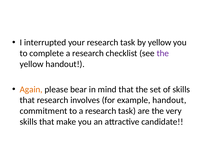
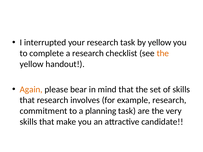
the colour: purple -> orange (163, 53)
example handout: handout -> research (169, 100)
to a research: research -> planning (101, 111)
